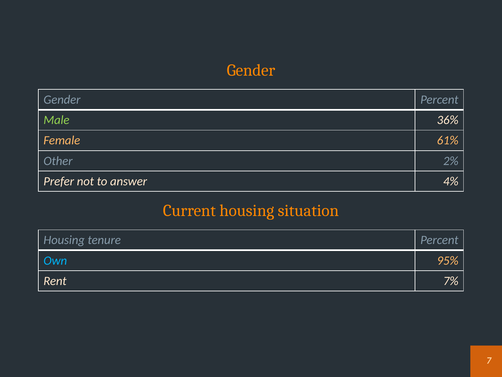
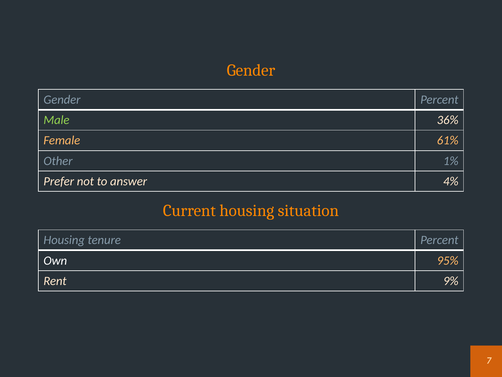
2%: 2% -> 1% (451, 161)
Own colour: light blue -> white (55, 260)
7%: 7% -> 9% (451, 281)
